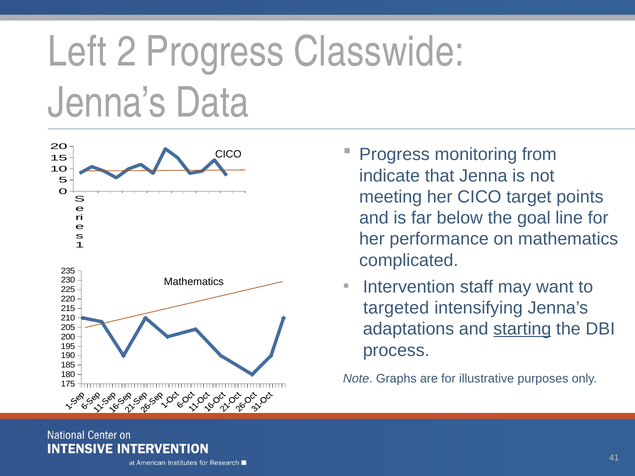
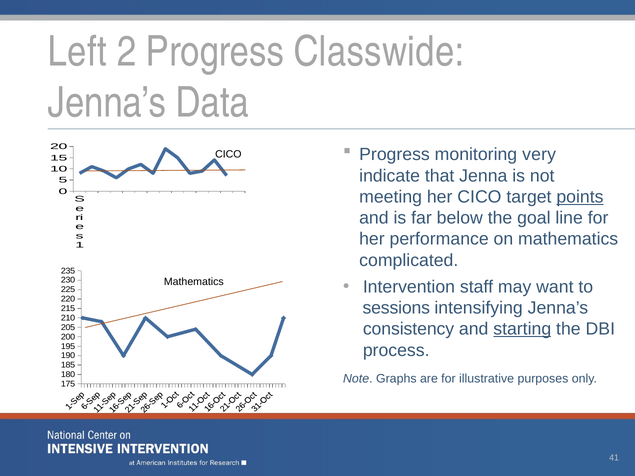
from: from -> very (539, 155)
points underline: none -> present (580, 197)
targeted: targeted -> sessions (396, 308)
adaptations: adaptations -> consistency (409, 329)
